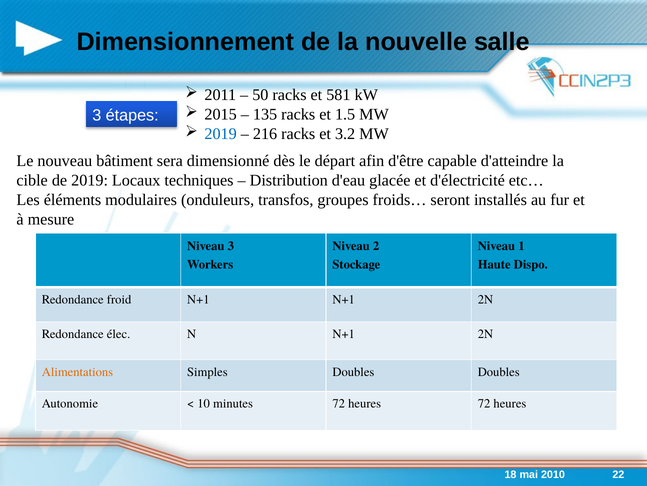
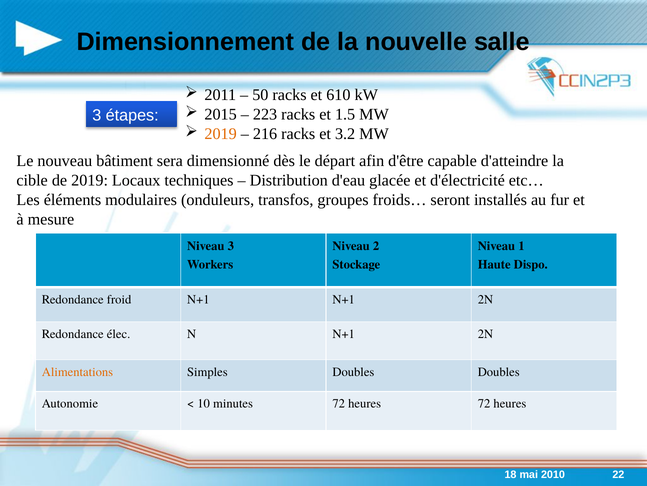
581: 581 -> 610 (338, 95)
135: 135 -> 223 (265, 114)
2019 colour: blue -> orange (221, 134)
